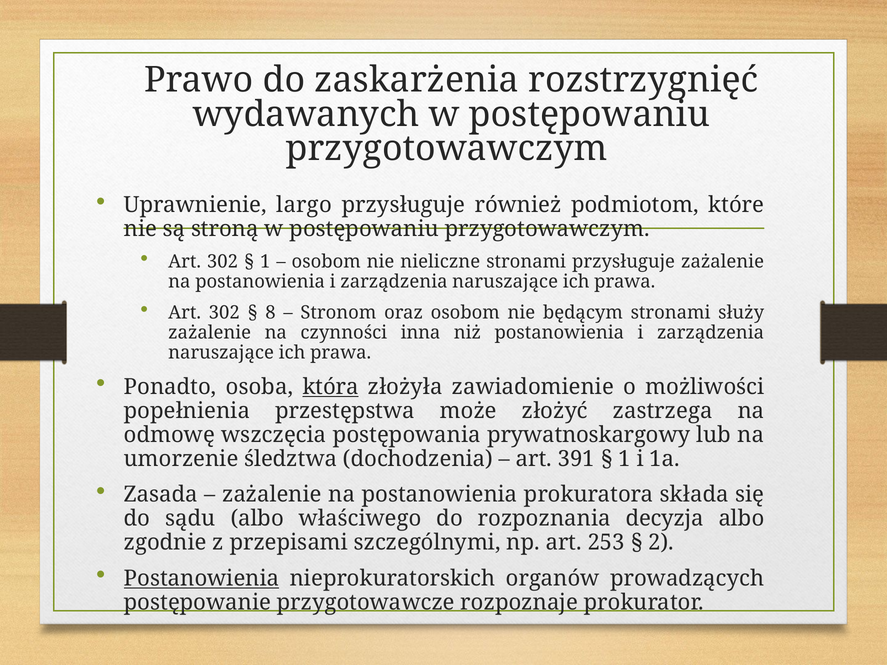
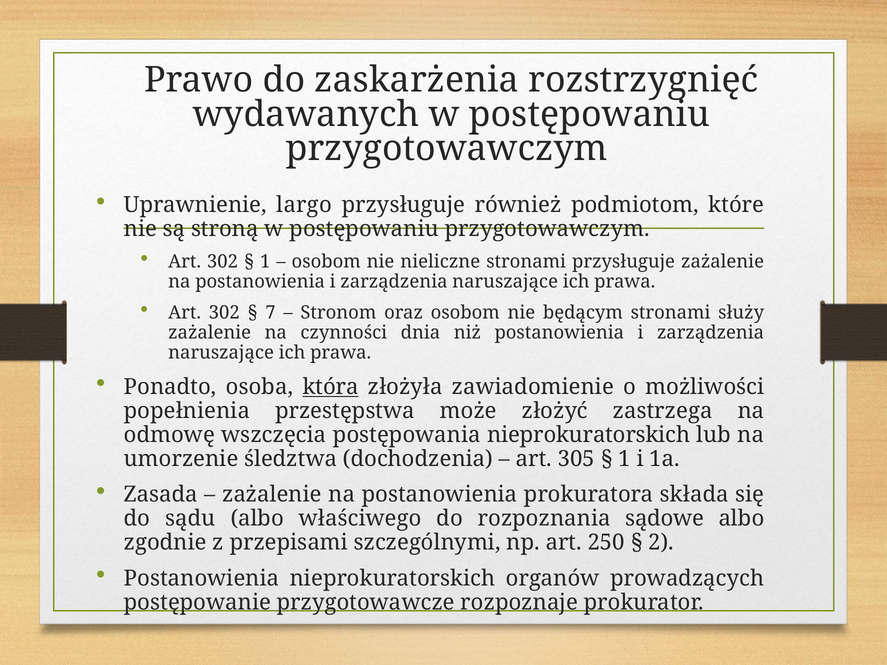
8: 8 -> 7 (271, 313)
inna: inna -> dnia (420, 333)
postępowania prywatnoskargowy: prywatnoskargowy -> nieprokuratorskich (589, 435)
391: 391 -> 305 (576, 459)
decyzja: decyzja -> sądowe (665, 519)
253: 253 -> 250 (606, 543)
Postanowienia underline: present -> none (202, 579)
